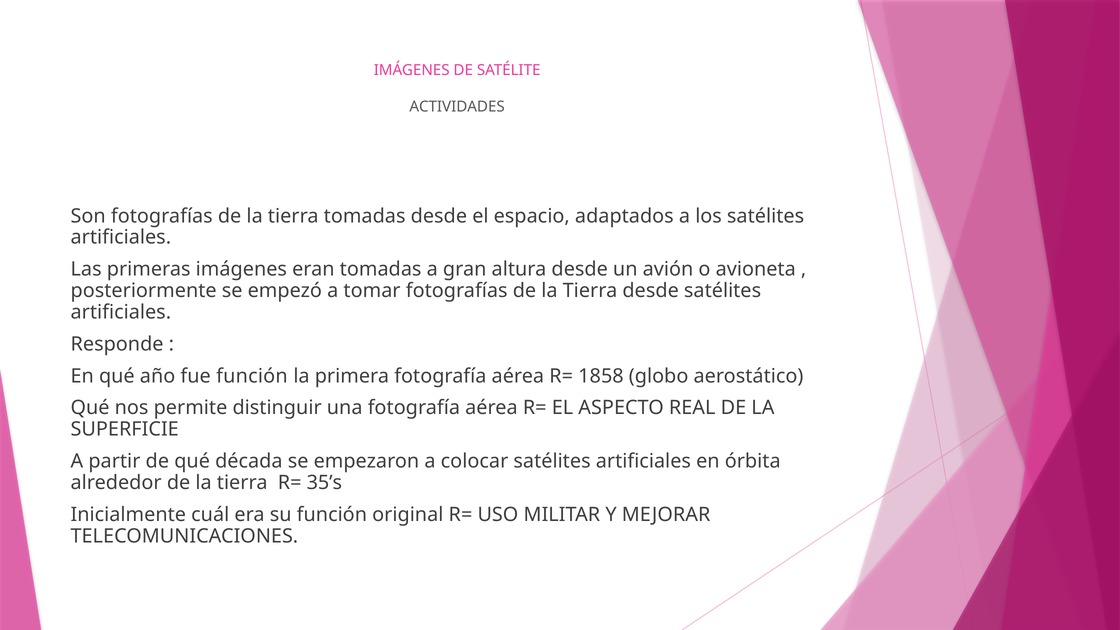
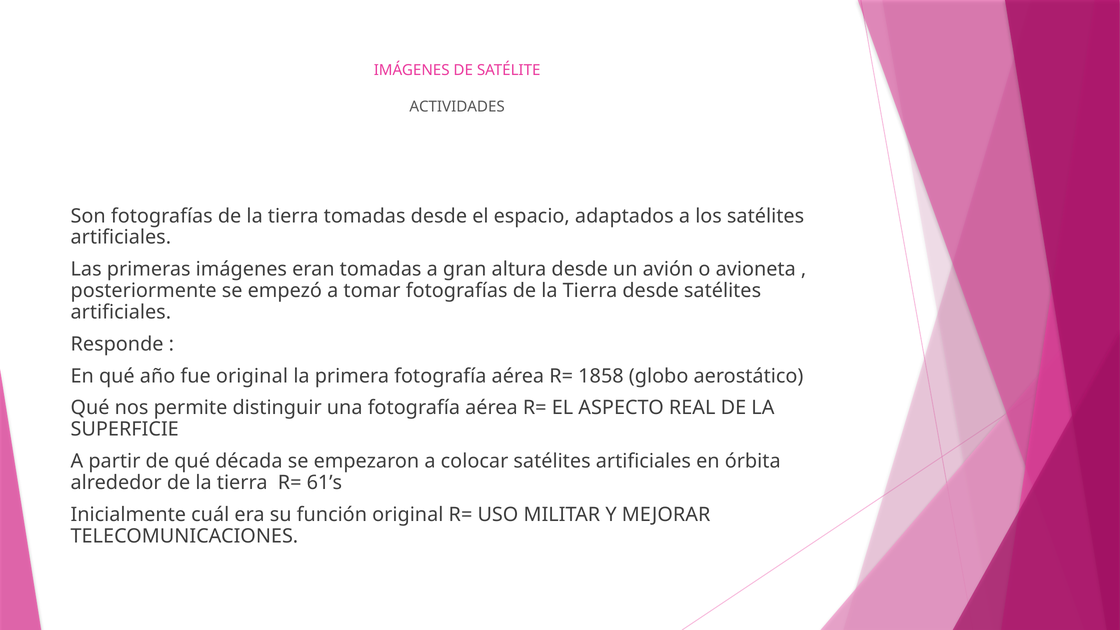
fue función: función -> original (252, 376)
35’s: 35’s -> 61’s (324, 483)
